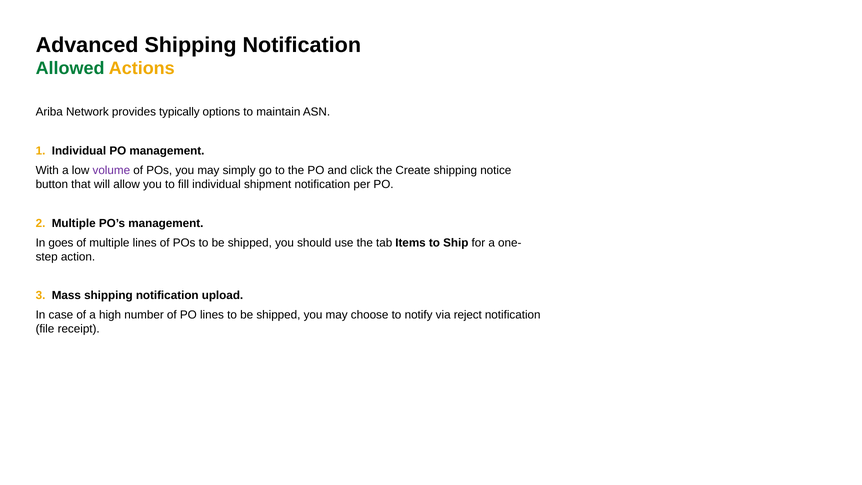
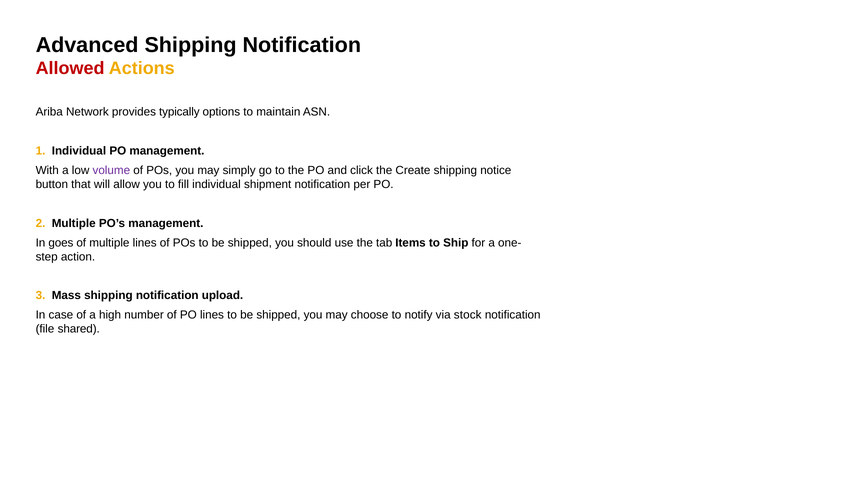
Allowed colour: green -> red (70, 68)
reject: reject -> stock (468, 315)
receipt: receipt -> shared (79, 329)
